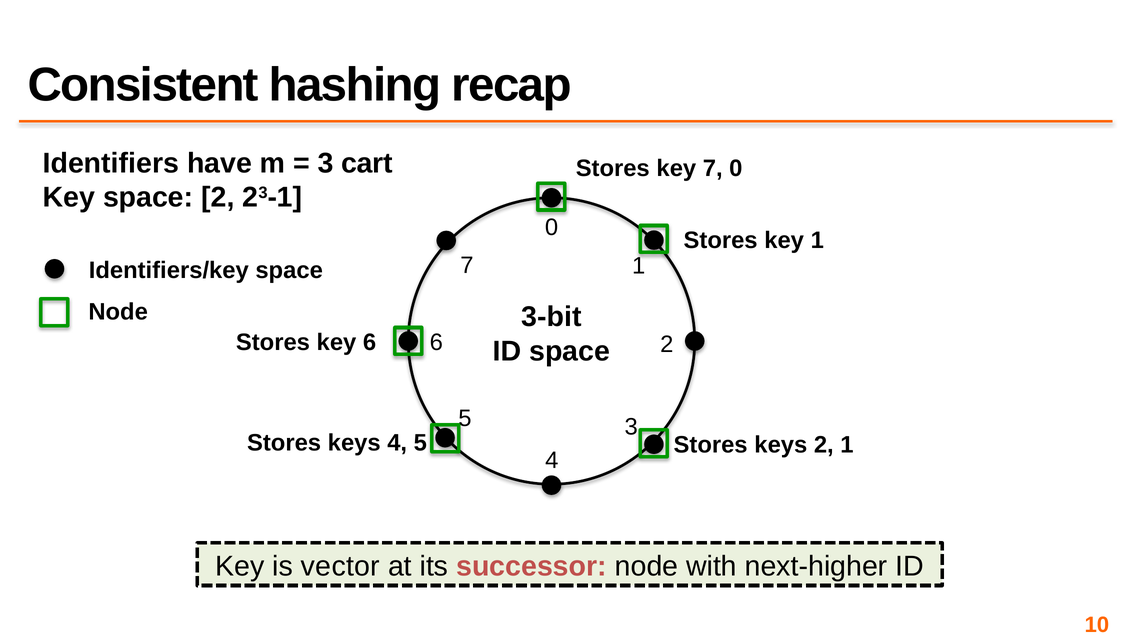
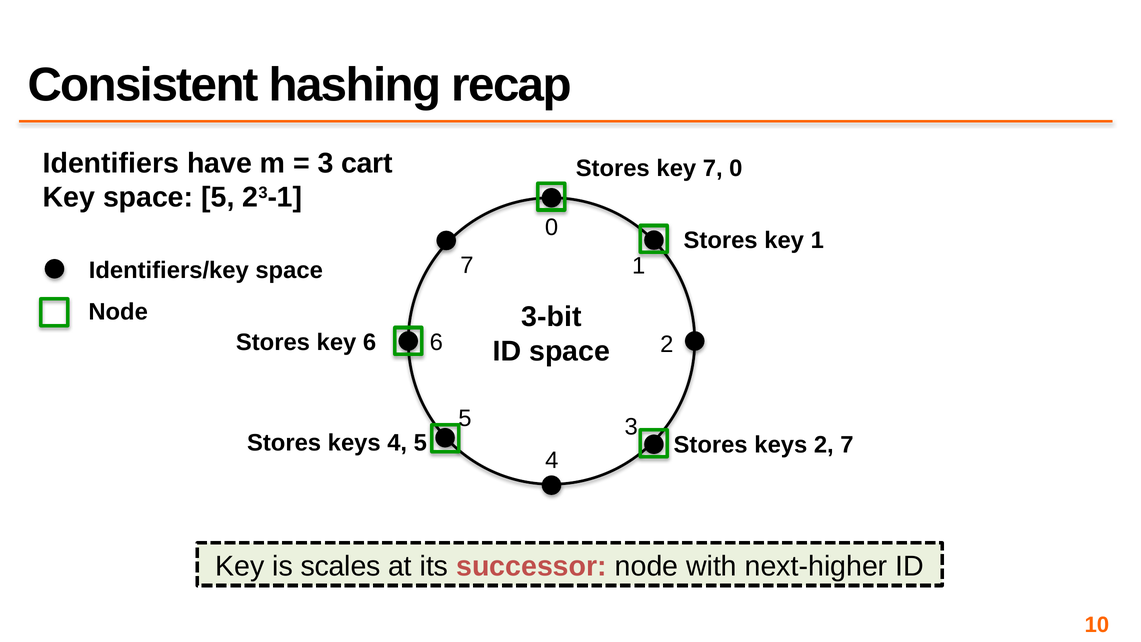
space 2: 2 -> 5 (218, 197)
2 1: 1 -> 7 (847, 445)
vector: vector -> scales (341, 566)
